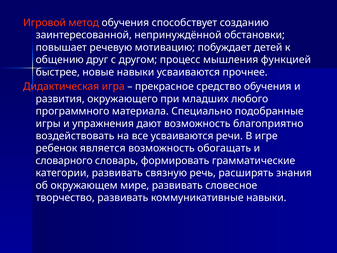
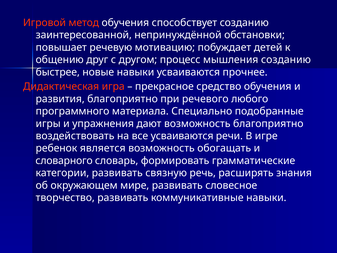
мышления функцией: функцией -> созданию (286, 60)
развития окружающего: окружающего -> благоприятно (123, 99)
младших: младших -> речевого (205, 99)
